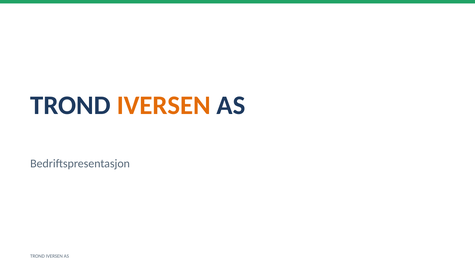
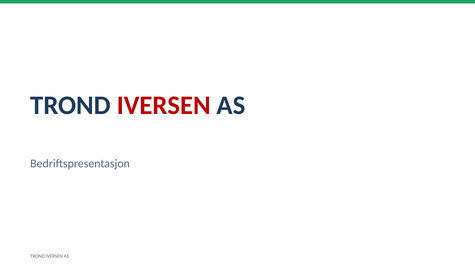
IVERSEN colour: orange -> red (164, 105)
